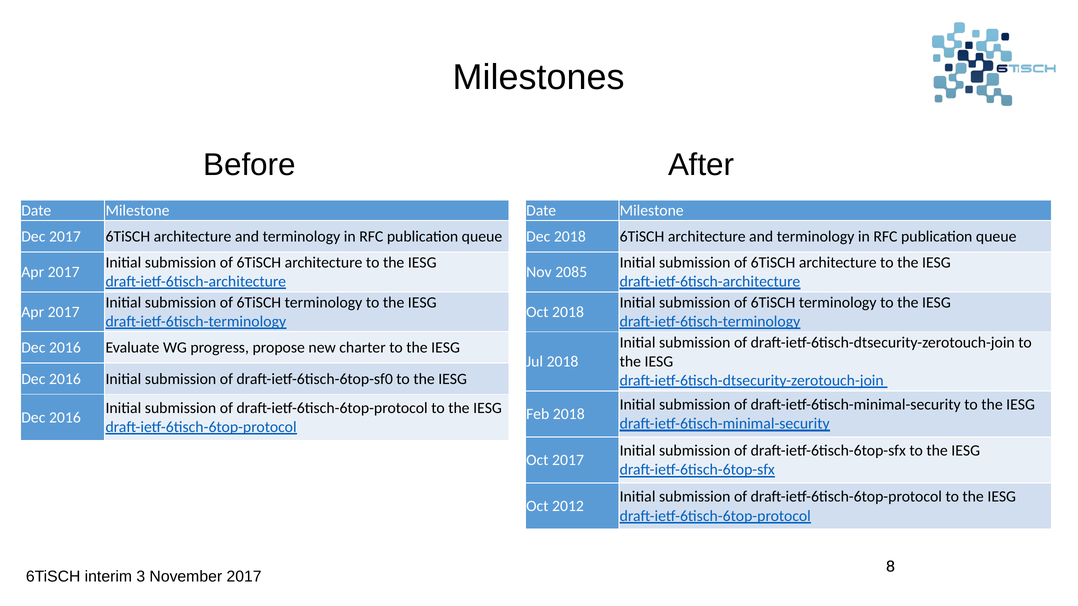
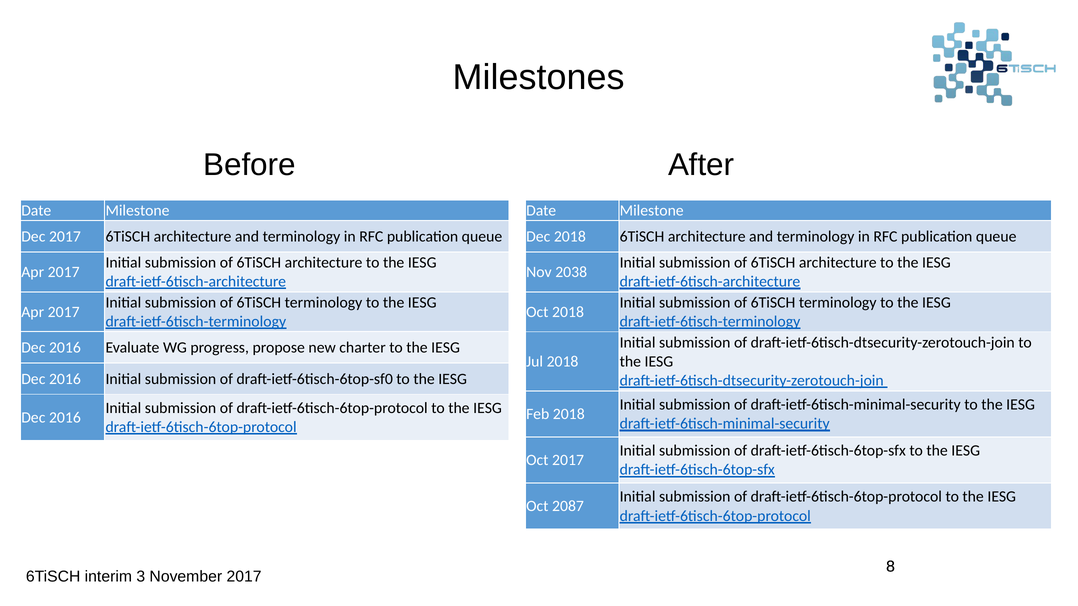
2085: 2085 -> 2038 (571, 272)
2012: 2012 -> 2087 (568, 507)
